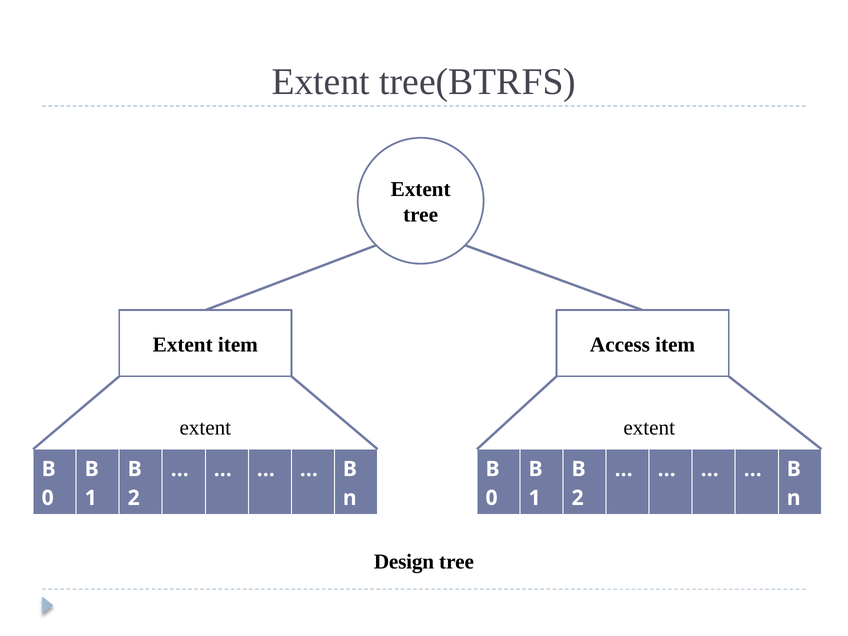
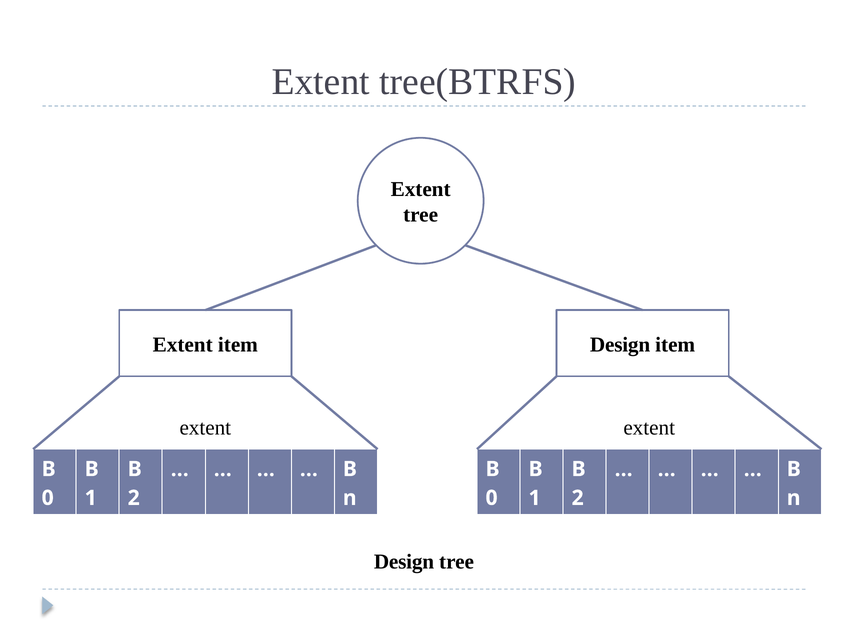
item Access: Access -> Design (620, 345)
